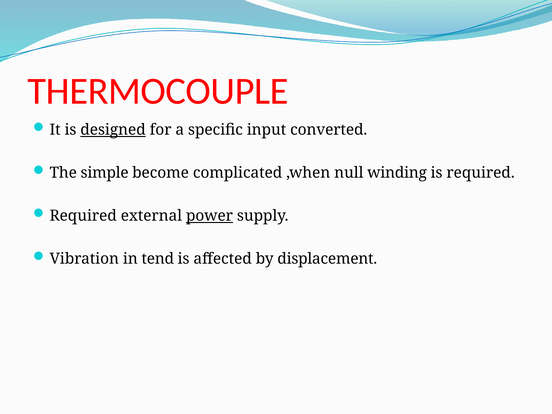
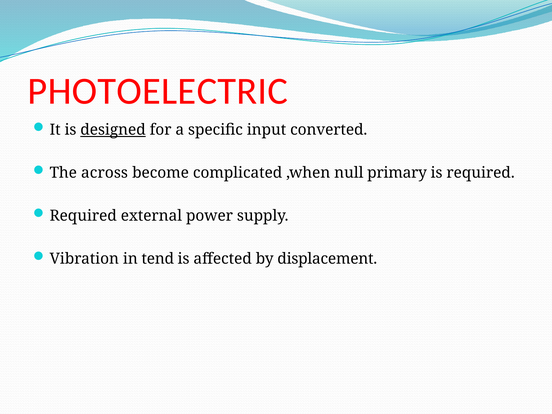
THERMOCOUPLE: THERMOCOUPLE -> PHOTOELECTRIC (158, 91)
simple: simple -> across (104, 173)
winding: winding -> primary (397, 173)
power underline: present -> none (209, 216)
